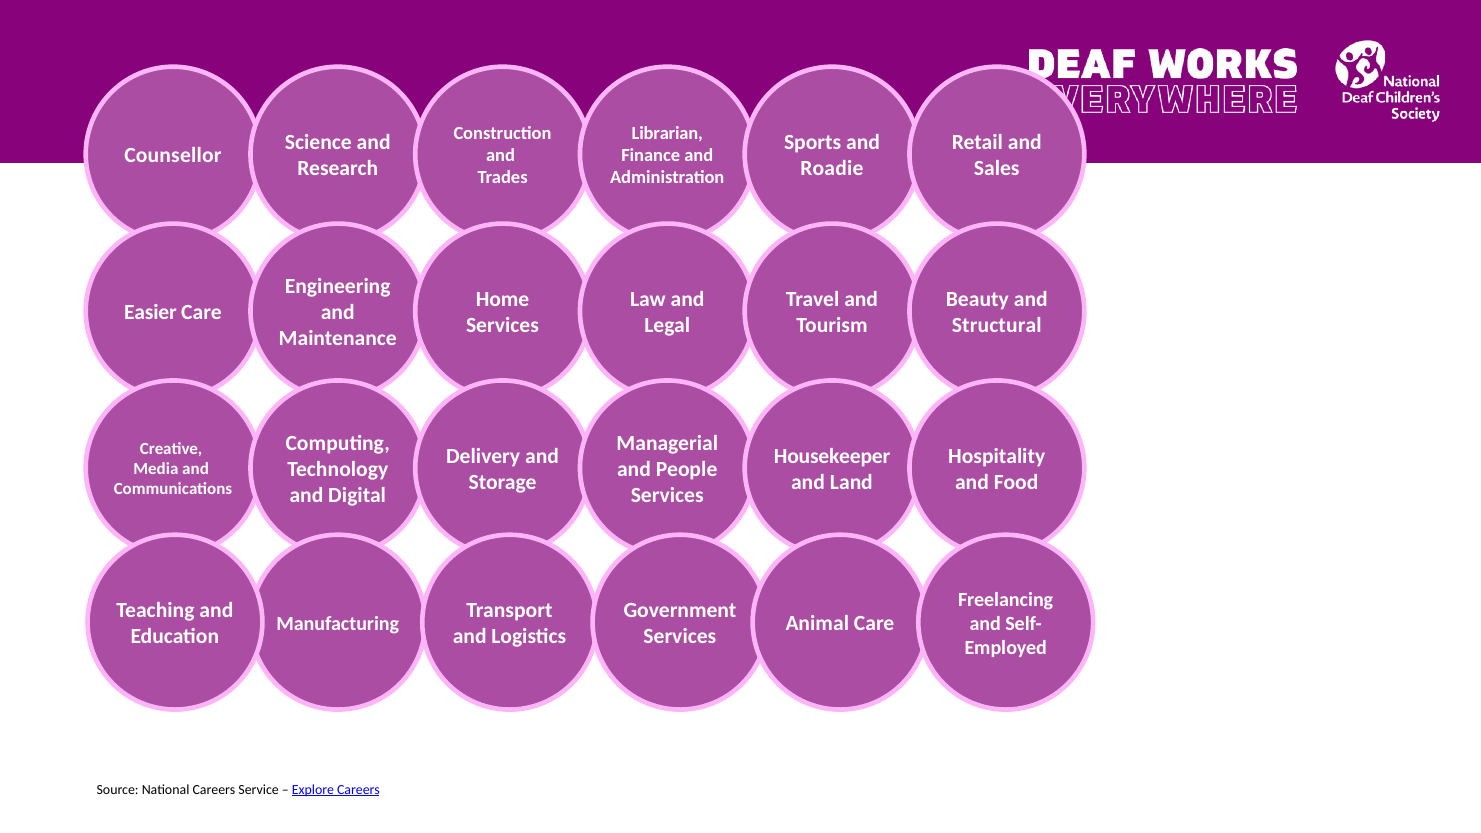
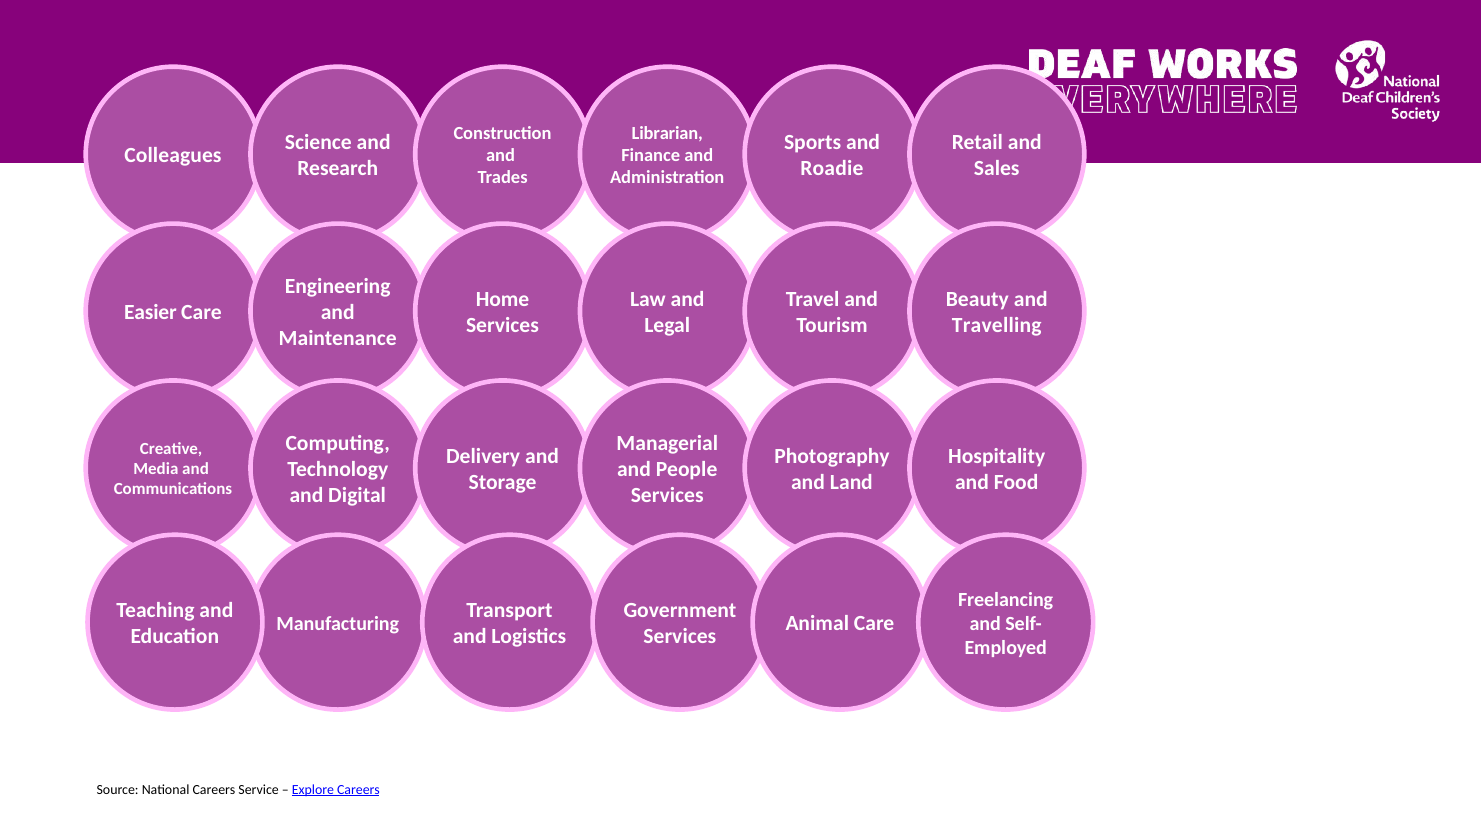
Counsellor: Counsellor -> Colleagues (173, 156)
Structural: Structural -> Travelling (997, 325)
Housekeeper: Housekeeper -> Photography (832, 456)
